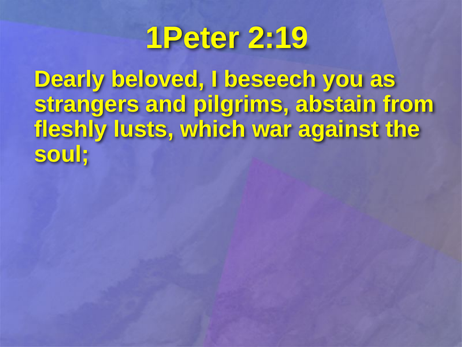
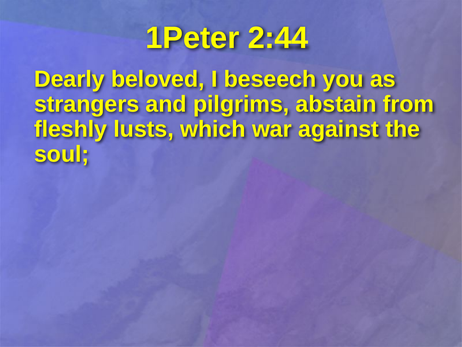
2:19: 2:19 -> 2:44 (278, 38)
